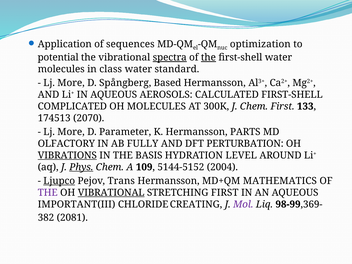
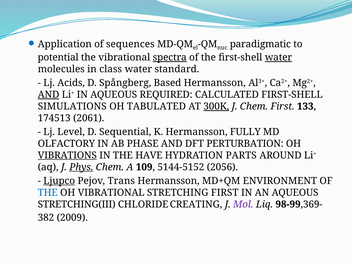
optimization: optimization -> paradigmatic (260, 44)
the underline: present -> none (208, 57)
water underline: none -> present (278, 57)
More: More -> Acids (71, 83)
AND underline: none -> present (49, 95)
AEROSOLS: AEROSOLS -> REQUIRED (166, 95)
COMPLICATED: COMPLICATED -> SIMULATIONS (72, 106)
OH MOLECULES: MOLECULES -> TABULATED (156, 106)
300K underline: none -> present (216, 106)
2070: 2070 -> 2061 (89, 118)
More: More -> Level (71, 132)
Parameter: Parameter -> Sequential (125, 132)
PARTS: PARTS -> FULLY (245, 132)
FULLY: FULLY -> PHASE (143, 144)
BASIS: BASIS -> HAVE (149, 155)
LEVEL: LEVEL -> PARTS (241, 155)
2004: 2004 -> 2056 (222, 167)
MATHEMATICS: MATHEMATICS -> ENVIRONMENT (280, 181)
THE colour: purple -> blue (48, 193)
VIBRATIONAL underline: present -> none (111, 193)
IMPORTANT(III: IMPORTANT(III -> STRETCHING(III (77, 204)
2081: 2081 -> 2009 (72, 218)
